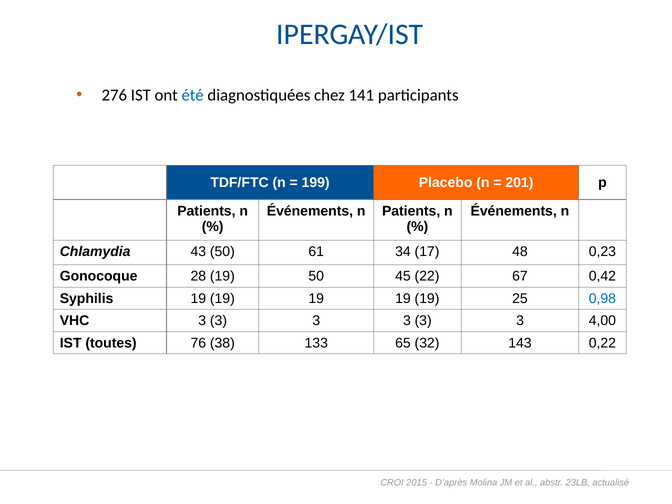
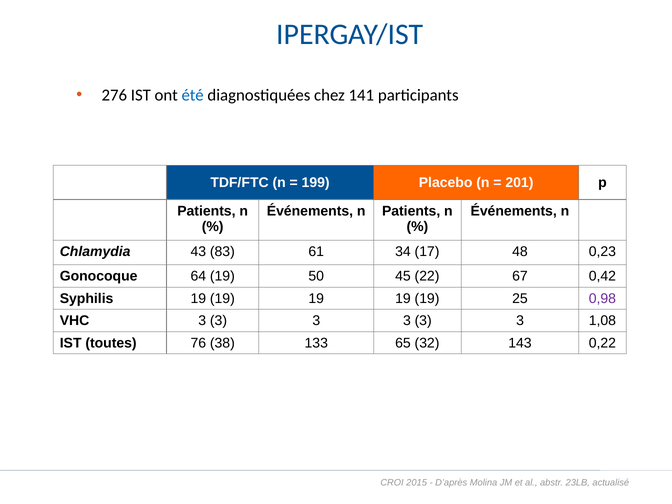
43 50: 50 -> 83 (222, 252)
28: 28 -> 64 (198, 276)
0,98 colour: blue -> purple (602, 298)
4,00: 4,00 -> 1,08 (602, 321)
